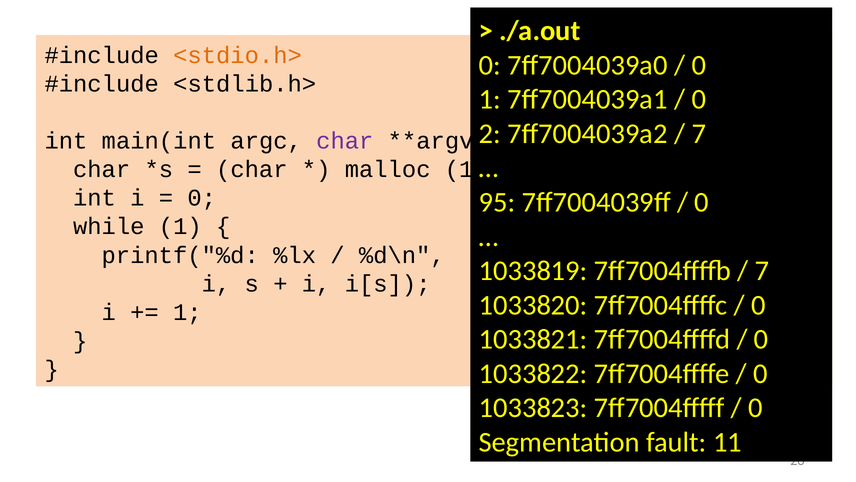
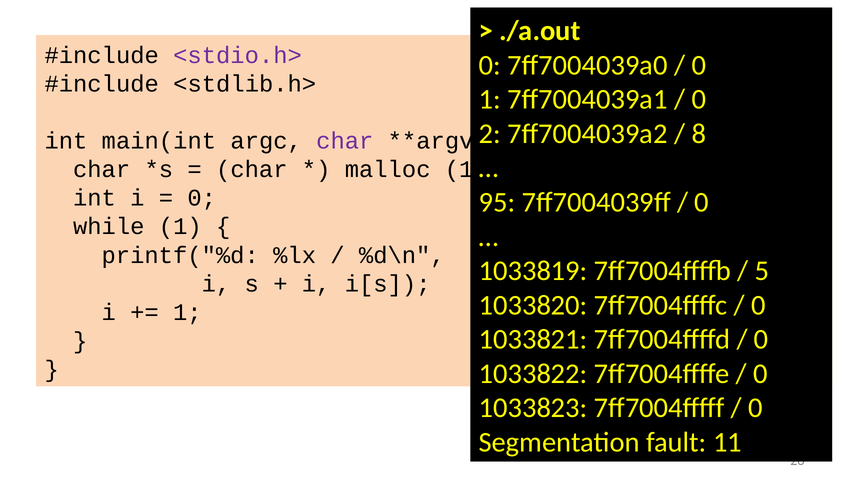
<stdio.h> colour: orange -> purple (237, 55)
7: 7 -> 8 (699, 134)
7: 7 -> 5 (762, 271)
